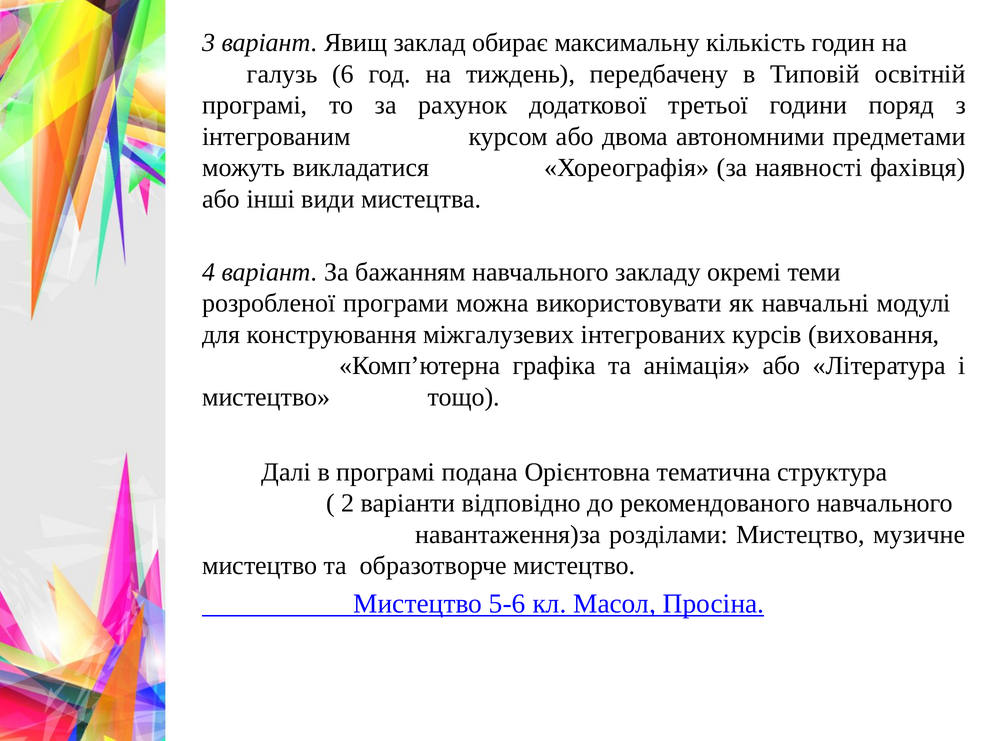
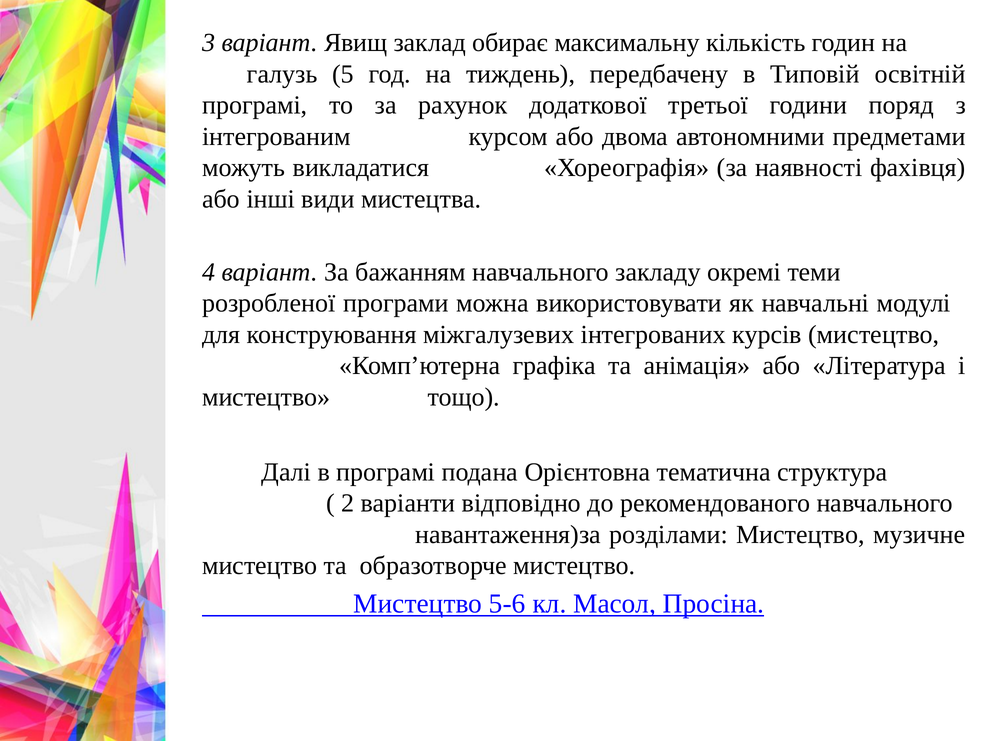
6: 6 -> 5 (343, 74)
курсів виховання: виховання -> мистецтво (874, 335)
